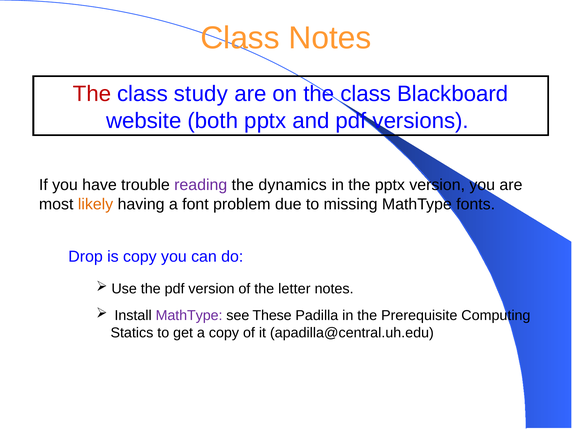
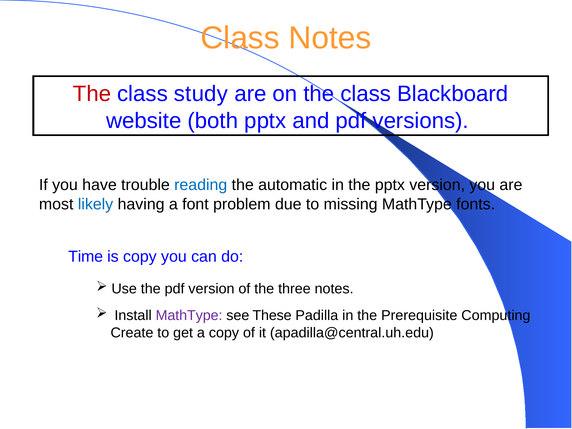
reading colour: purple -> blue (201, 185)
dynamics: dynamics -> automatic (293, 185)
likely colour: orange -> blue (96, 204)
Drop: Drop -> Time (86, 257)
letter: letter -> three (294, 289)
Statics: Statics -> Create (132, 333)
